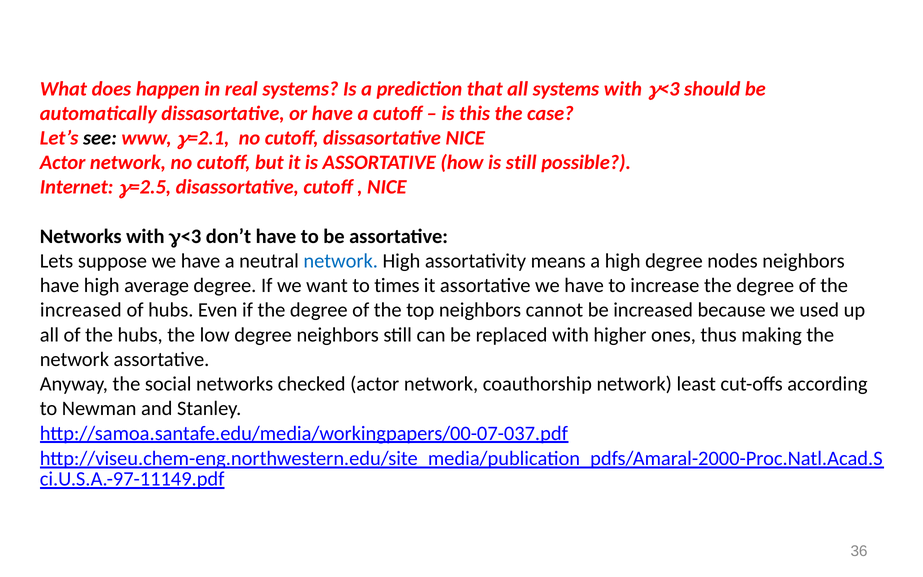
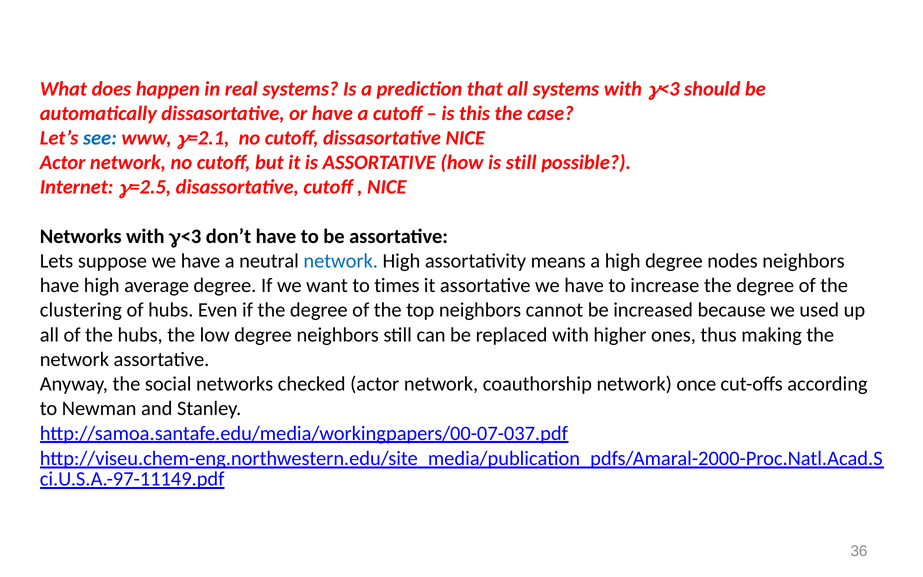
see colour: black -> blue (100, 138)
increased: increased -> clustering (81, 310)
least: least -> once (696, 384)
